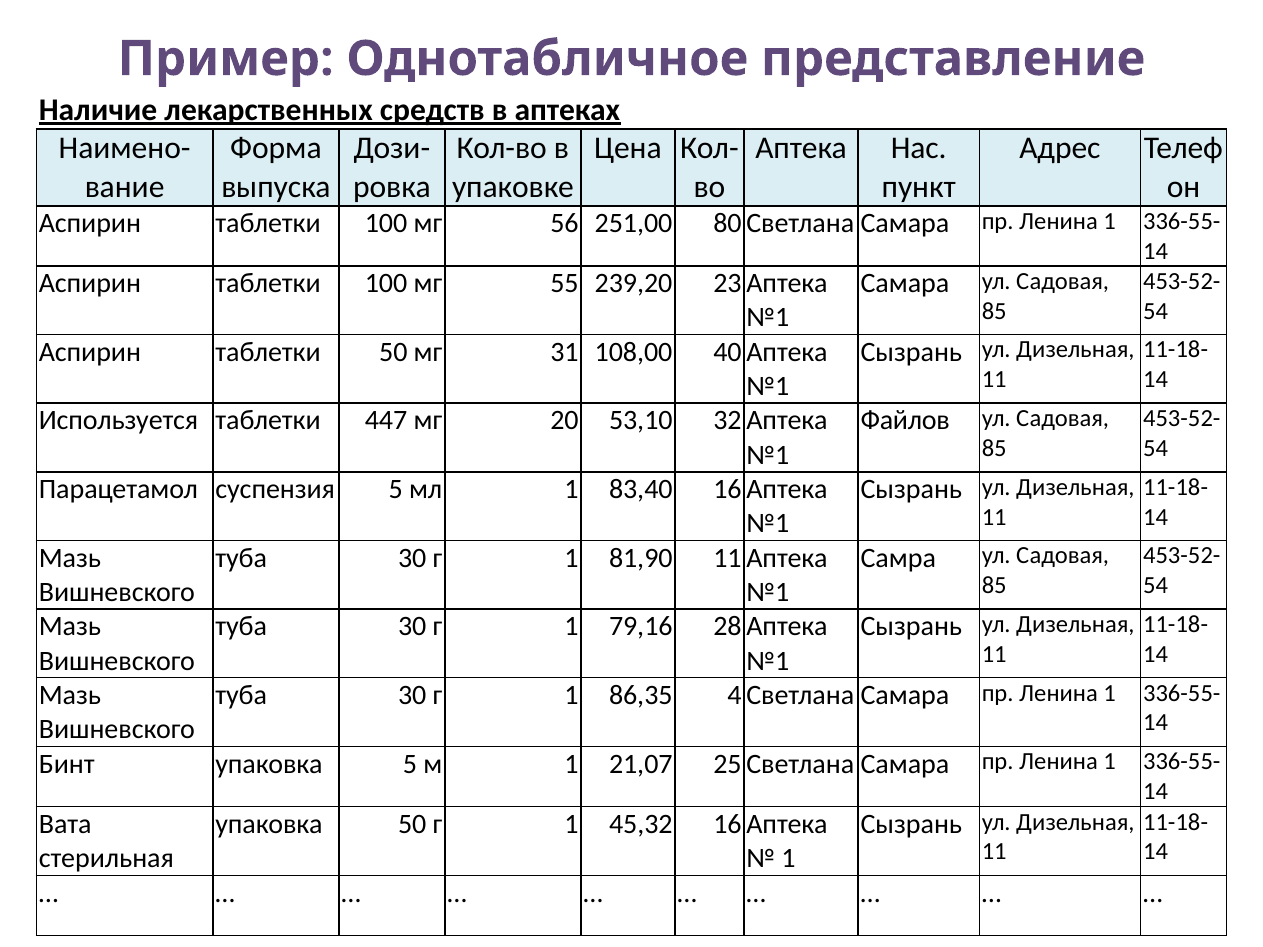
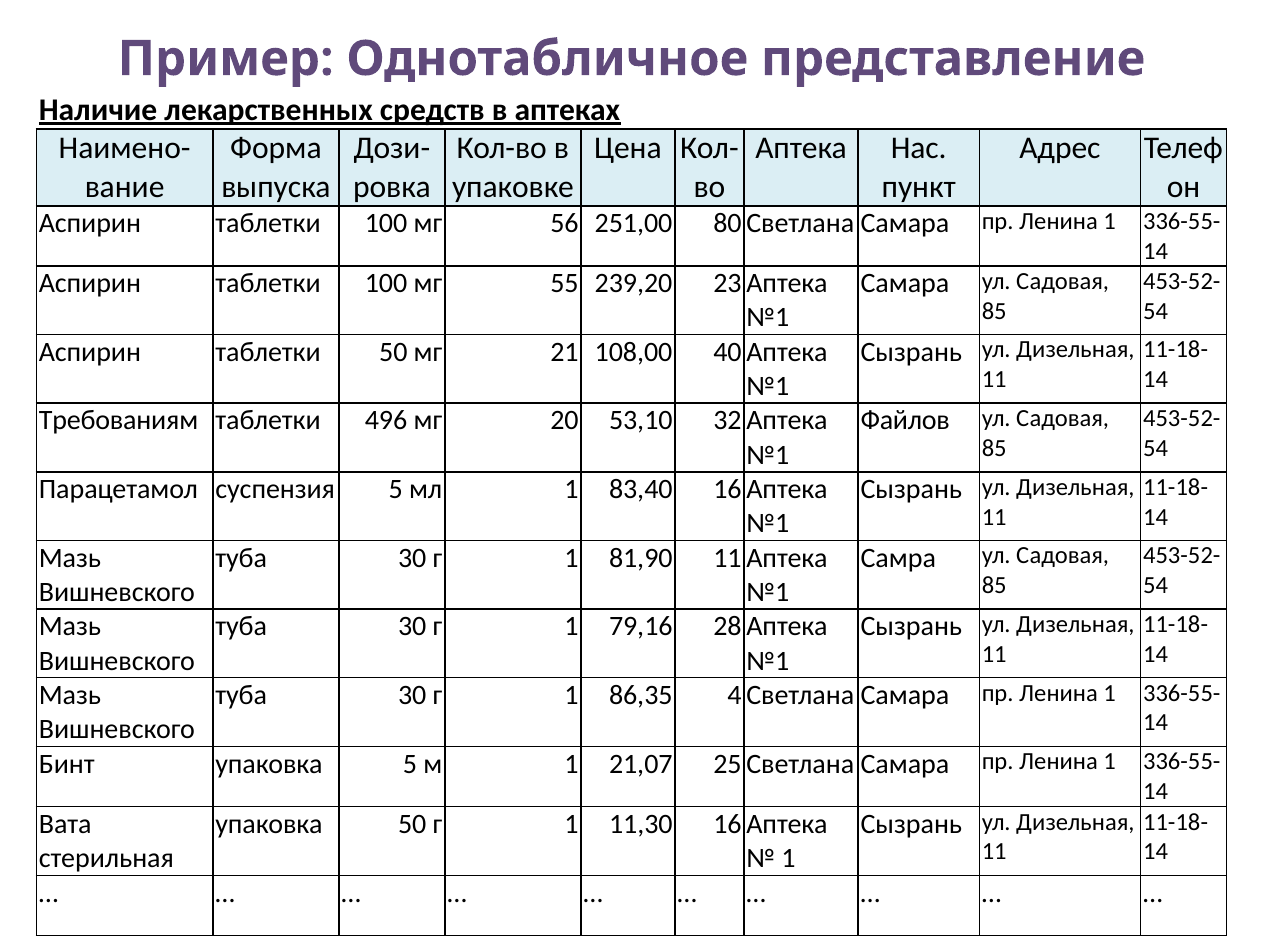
31: 31 -> 21 (564, 352)
Используется: Используется -> Требованиям (119, 421)
447: 447 -> 496 (386, 421)
45,32: 45,32 -> 11,30 (641, 824)
